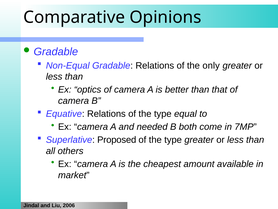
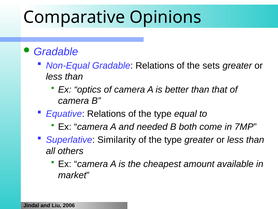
only: only -> sets (211, 65)
Proposed: Proposed -> Similarity (117, 140)
